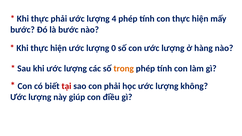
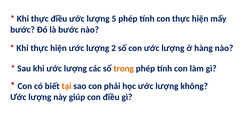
thực phải: phải -> điều (59, 19)
4: 4 -> 5 (114, 19)
0: 0 -> 2 (114, 48)
tại colour: red -> orange (66, 86)
